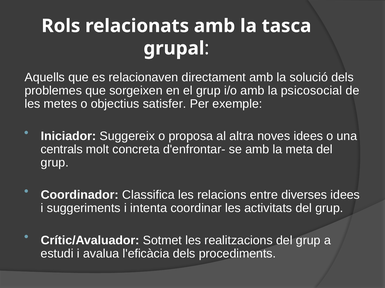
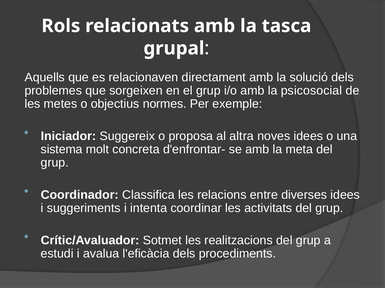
satisfer: satisfer -> normes (165, 104)
centrals: centrals -> sistema (62, 150)
